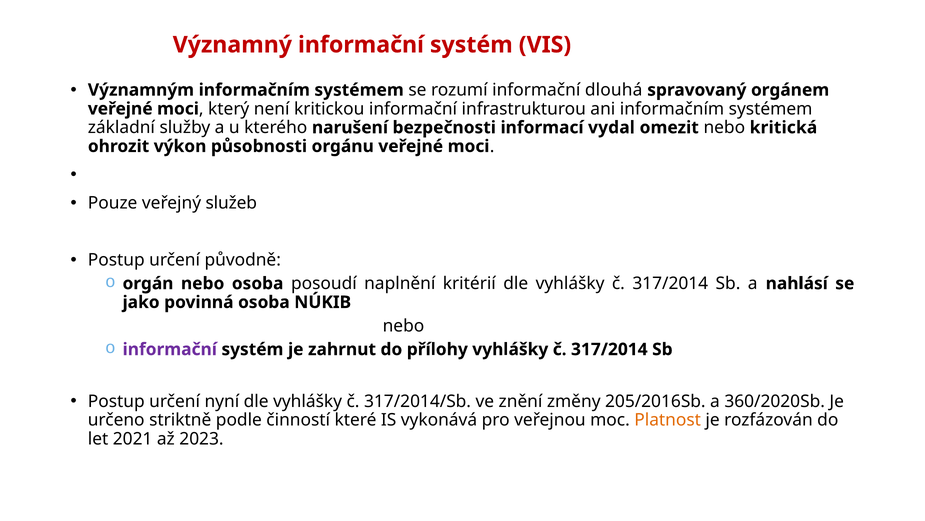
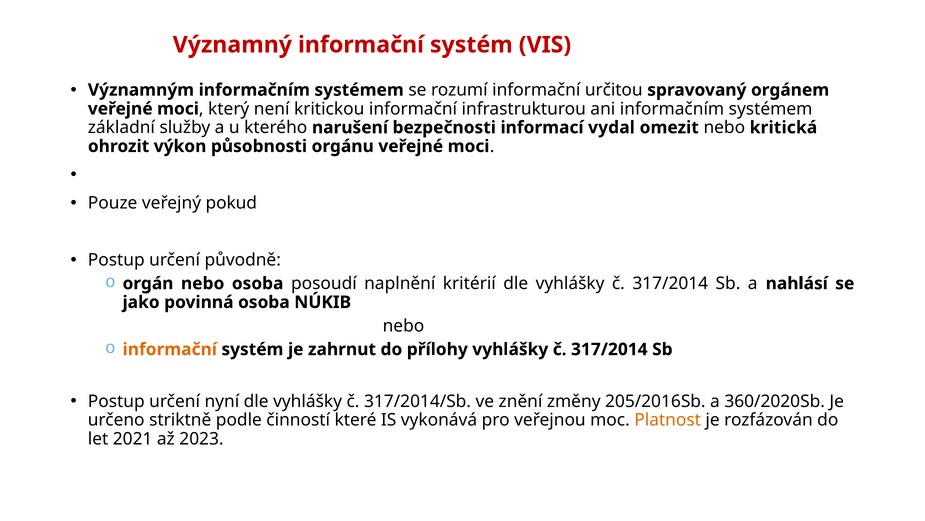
dlouhá: dlouhá -> určitou (614, 90)
služeb: služeb -> pokud (231, 203)
informační colour: purple -> orange (170, 349)
